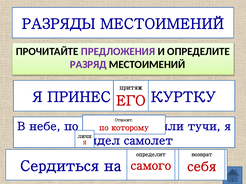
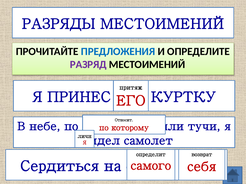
ПРЕДЛОЖЕНИЯ colour: purple -> blue (118, 52)
